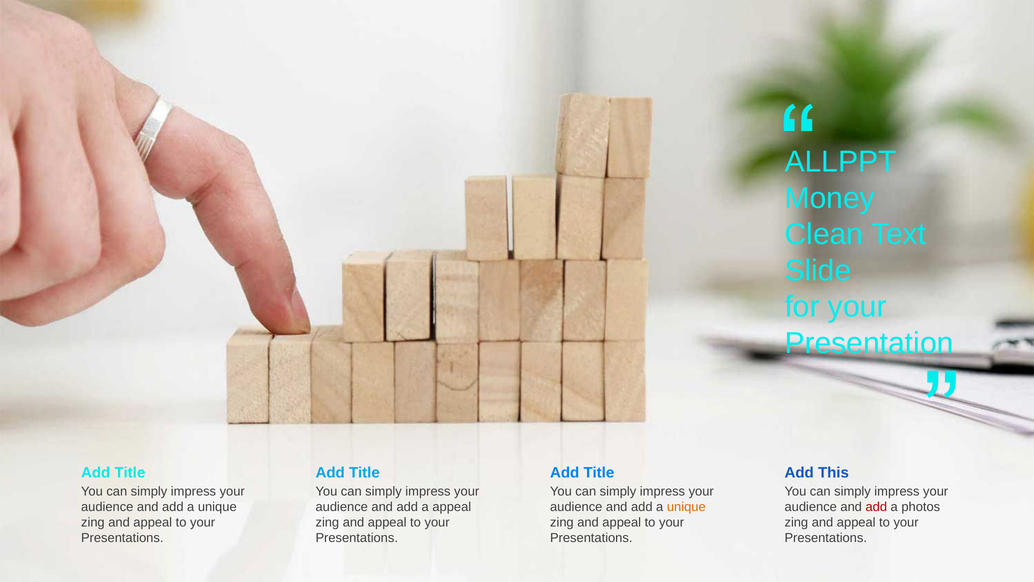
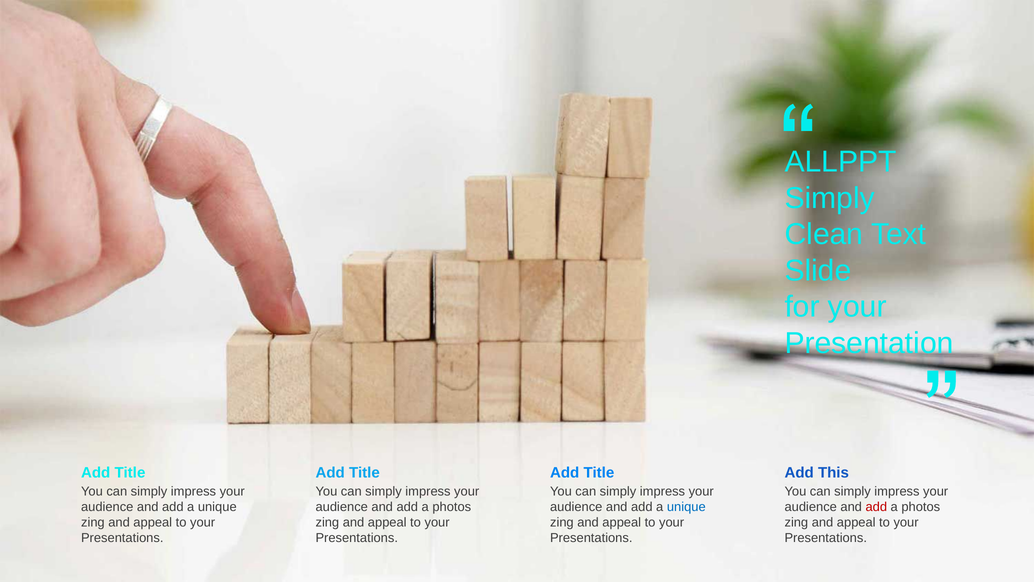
Money: Money -> Simply (830, 198)
appeal: appeal -> photos (452, 507)
unique colour: orange -> blue (686, 507)
